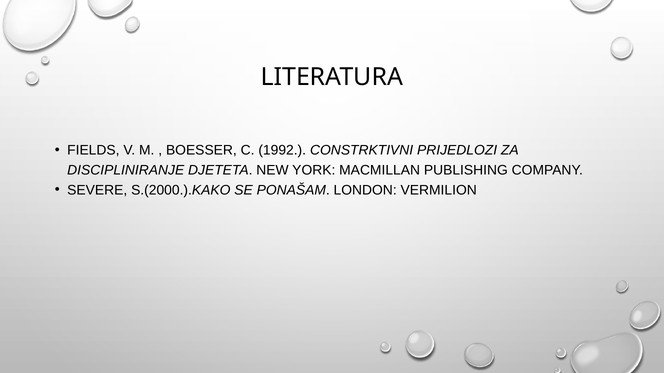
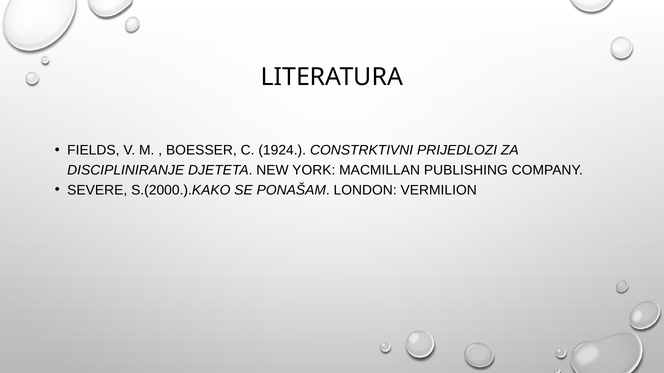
1992: 1992 -> 1924 (282, 151)
